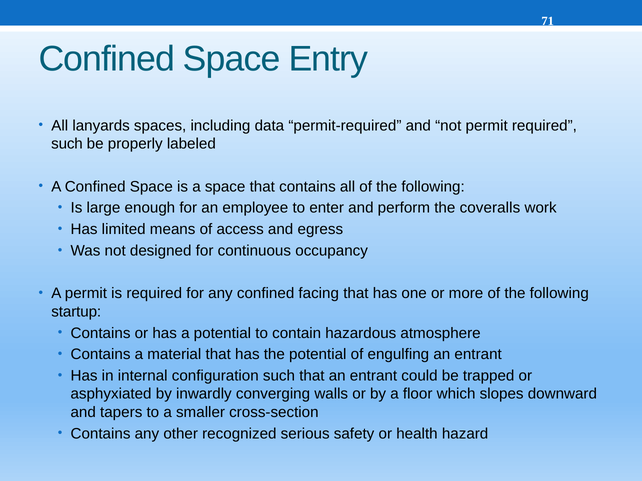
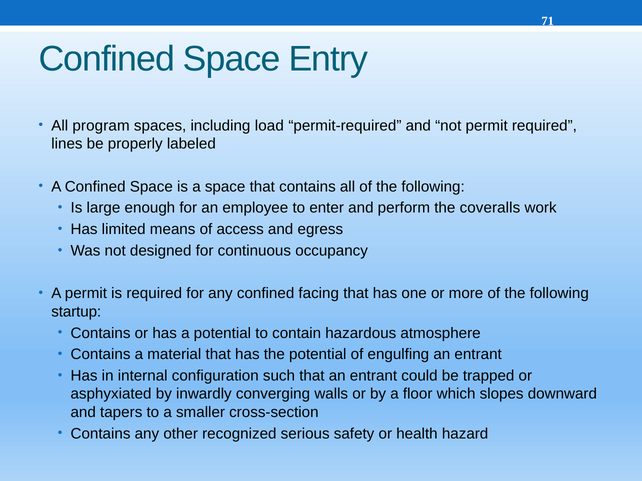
lanyards: lanyards -> program (101, 126)
data: data -> load (269, 126)
such: such -> lines (67, 144)
